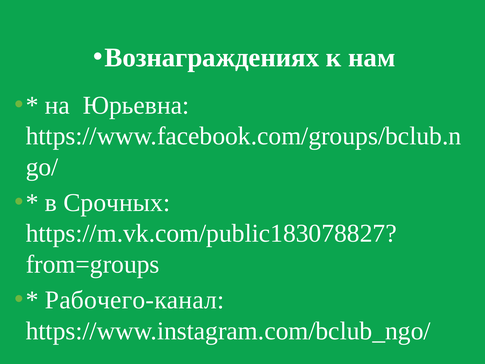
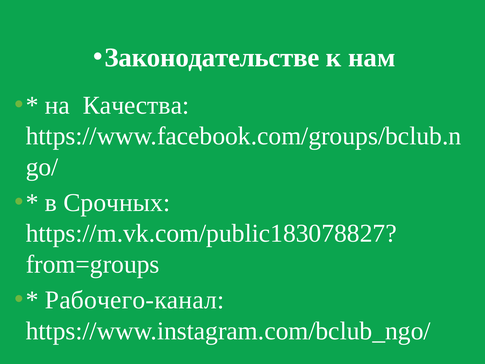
Вознаграждениях: Вознаграждениях -> Законодательстве (212, 58)
Юрьевна: Юрьевна -> Качества (136, 105)
